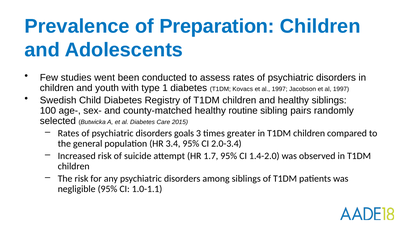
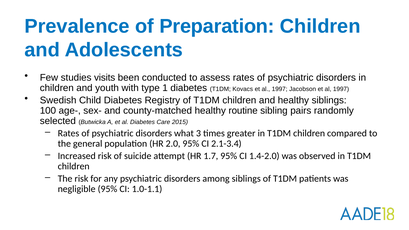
went: went -> visits (105, 78)
goals: goals -> what (184, 133)
3.4: 3.4 -> 2.0 (173, 144)
2.0-3.4: 2.0-3.4 -> 2.1-3.4 (226, 144)
